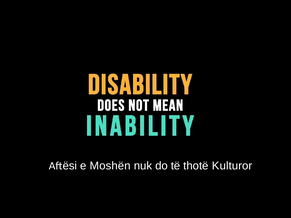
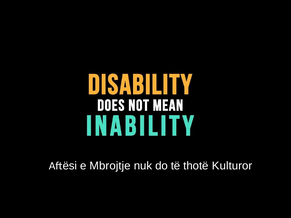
Moshën: Moshën -> Mbrojtje (110, 166)
